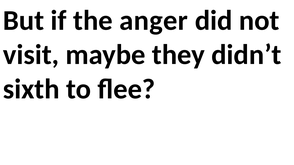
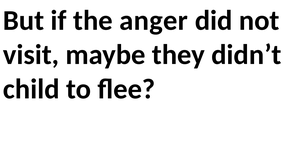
sixth: sixth -> child (31, 89)
